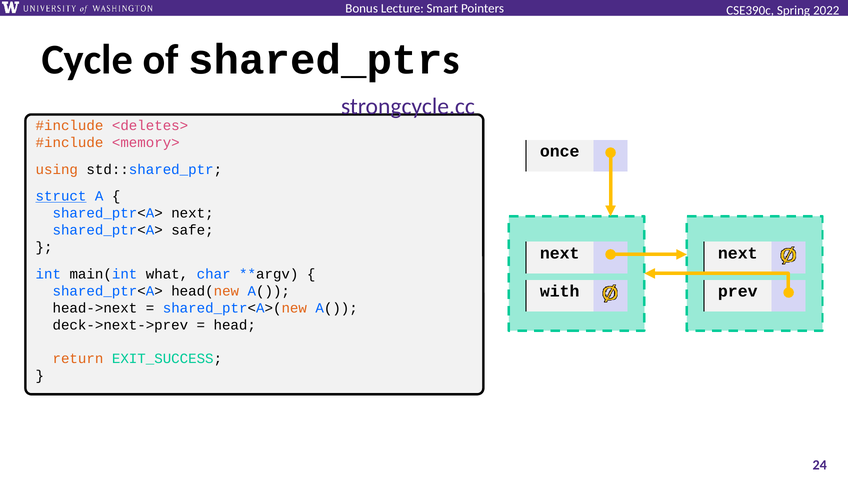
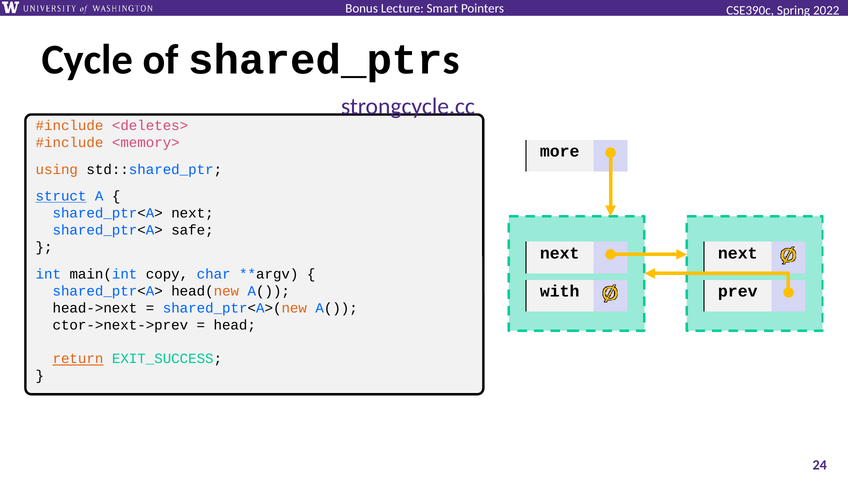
once: once -> more (560, 151)
what: what -> copy (167, 274)
deck->next->prev: deck->next->prev -> ctor->next->prev (120, 325)
return underline: none -> present (78, 359)
